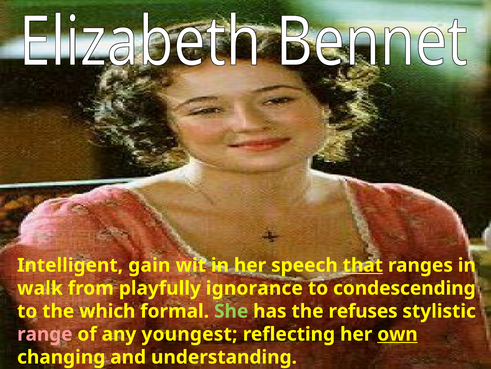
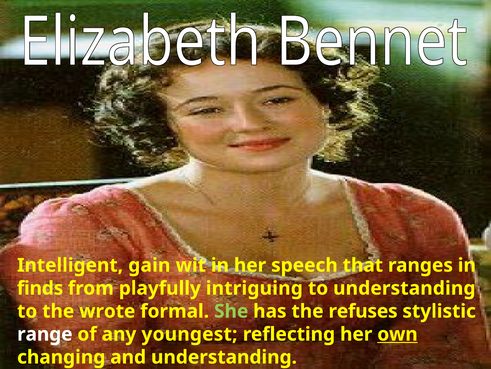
that underline: present -> none (363, 265)
walk: walk -> finds (40, 288)
ignorance: ignorance -> intriguing (254, 288)
to condescending: condescending -> understanding (404, 288)
which: which -> wrote (107, 311)
range colour: pink -> white (45, 334)
